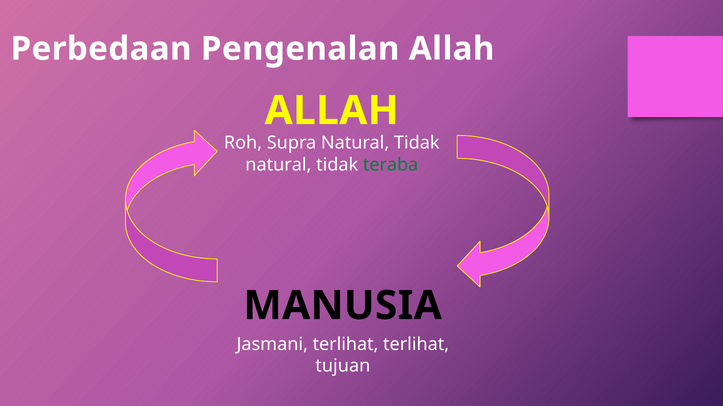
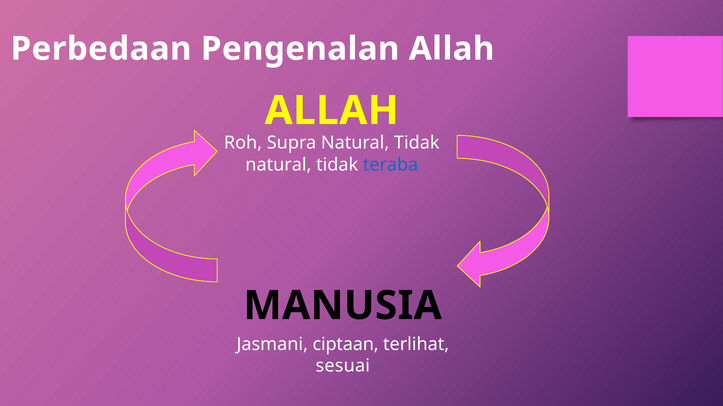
teraba colour: green -> blue (391, 165)
Jasmani terlihat: terlihat -> ciptaan (346, 345)
tujuan: tujuan -> sesuai (343, 366)
